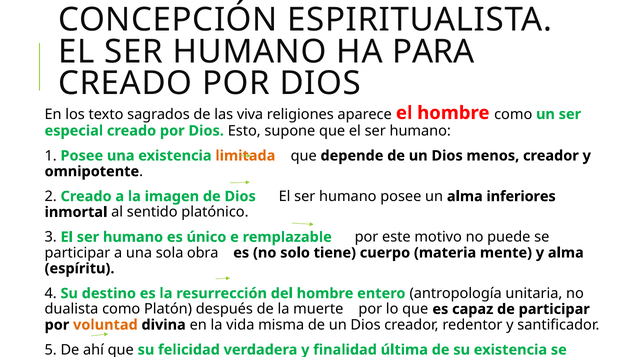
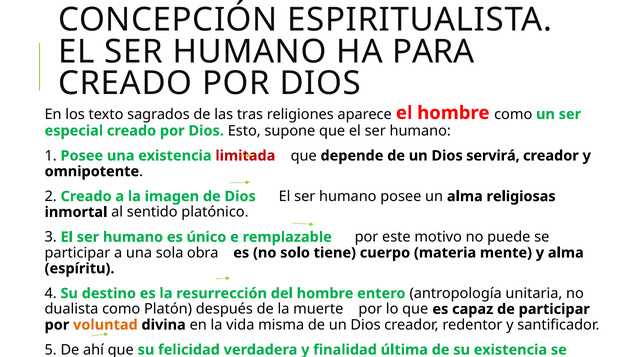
las viva: viva -> tras (250, 114)
limitada colour: orange -> red (245, 156)
menos: menos -> servirá (493, 156)
inferiores: inferiores -> religiosas (521, 196)
